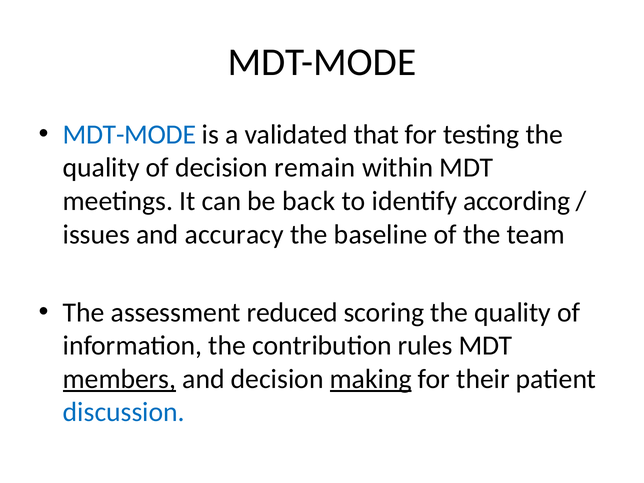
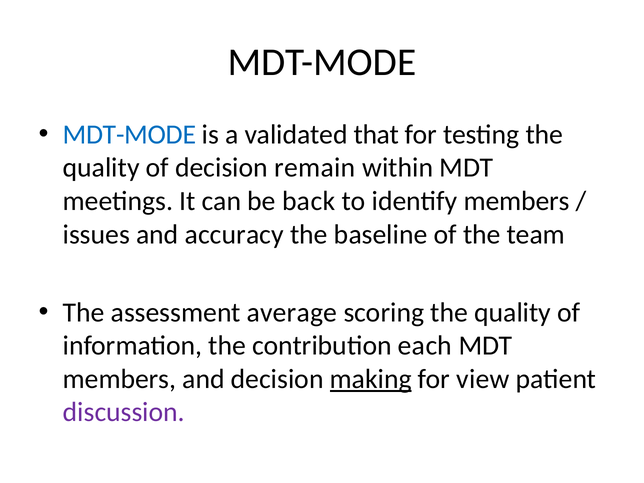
identify according: according -> members (517, 201)
reduced: reduced -> average (292, 312)
rules: rules -> each (425, 346)
members underline: present -> none (119, 379)
their: their -> view (483, 379)
discussion colour: blue -> purple (124, 412)
